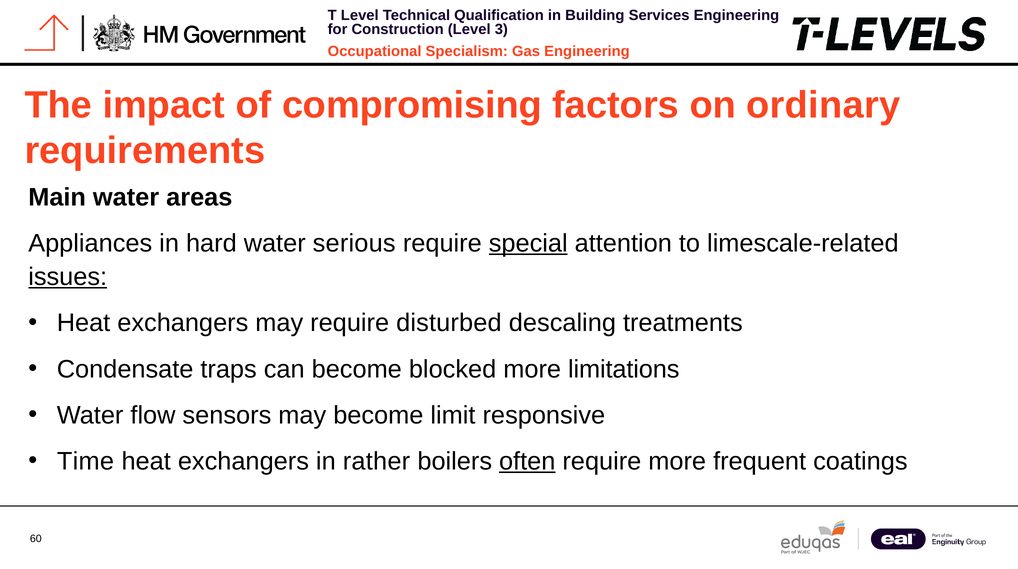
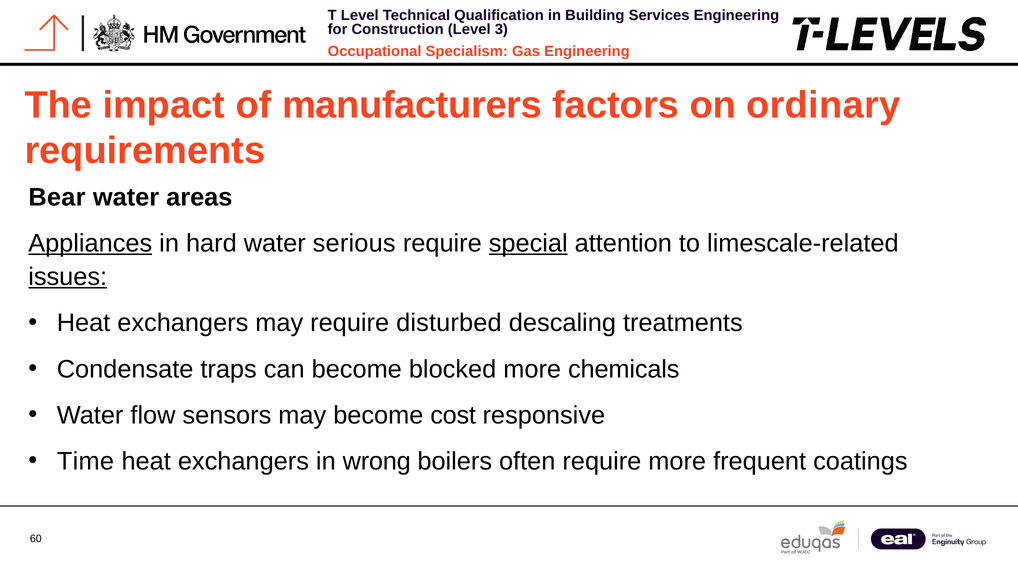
compromising: compromising -> manufacturers (412, 105)
Main: Main -> Bear (57, 197)
Appliances underline: none -> present (90, 244)
limitations: limitations -> chemicals (624, 369)
limit: limit -> cost (453, 415)
rather: rather -> wrong (377, 461)
often underline: present -> none (527, 461)
